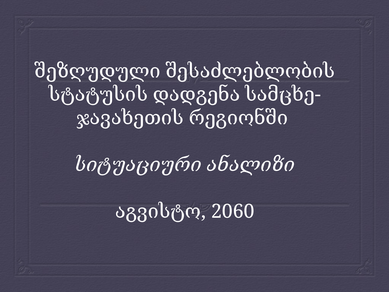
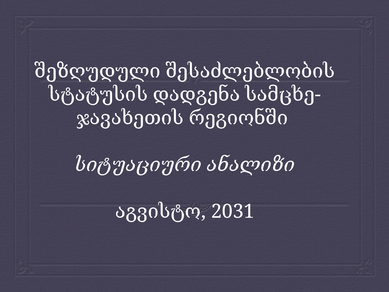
2060: 2060 -> 2031 (233, 211)
